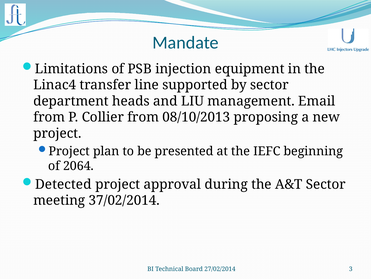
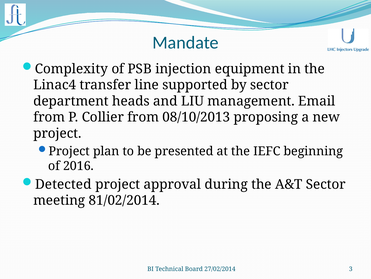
Limitations: Limitations -> Complexity (71, 69)
2064: 2064 -> 2016 (78, 166)
37/02/2014: 37/02/2014 -> 81/02/2014 (124, 200)
